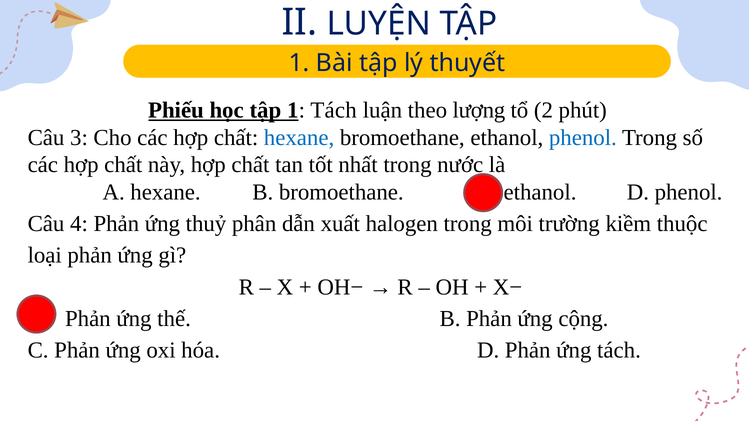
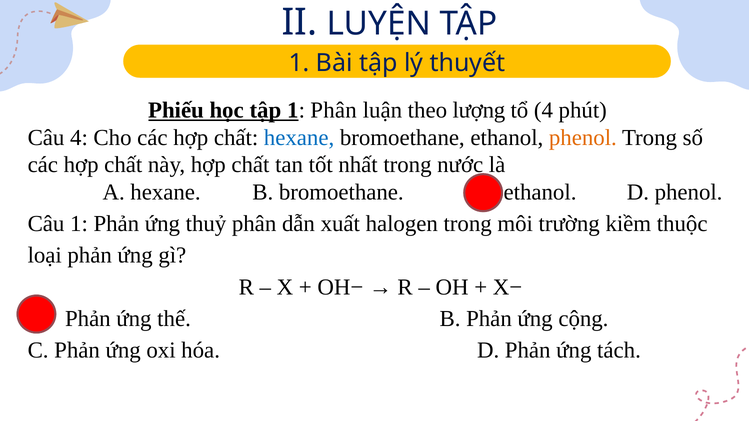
1 Tách: Tách -> Phân (334, 110)
tổ 2: 2 -> 4 (543, 110)
Câu 3: 3 -> 4 (79, 138)
phenol colour: blue -> orange (583, 138)
Câu 4: 4 -> 1 (79, 224)
